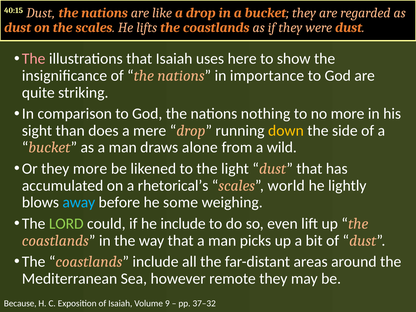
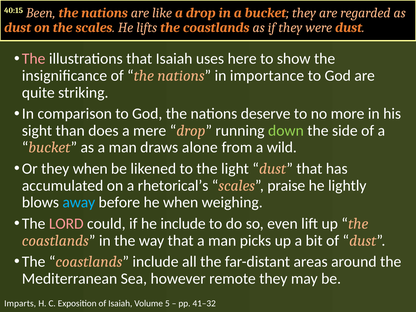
40:15 Dust: Dust -> Been (41, 13)
nothing: nothing -> deserve (266, 114)
down colour: yellow -> light green (286, 131)
they more: more -> when (90, 169)
world: world -> praise (286, 186)
he some: some -> when (181, 202)
LORD colour: light green -> pink (66, 224)
Because: Because -> Imparts (20, 303)
9: 9 -> 5 (167, 303)
37–32: 37–32 -> 41–32 (204, 303)
